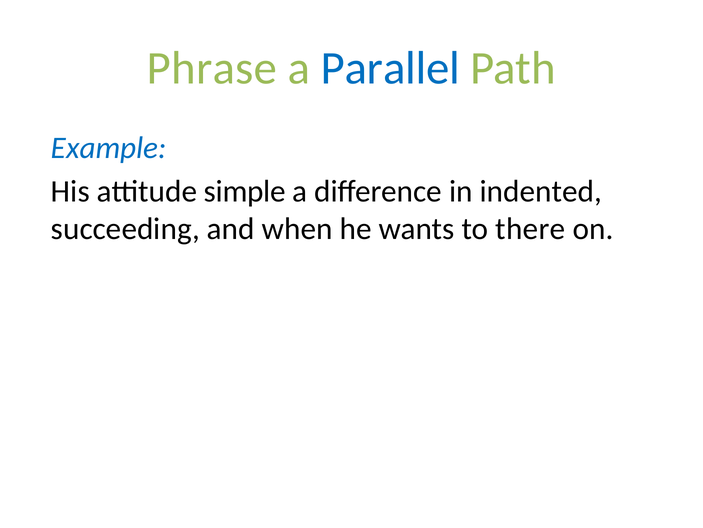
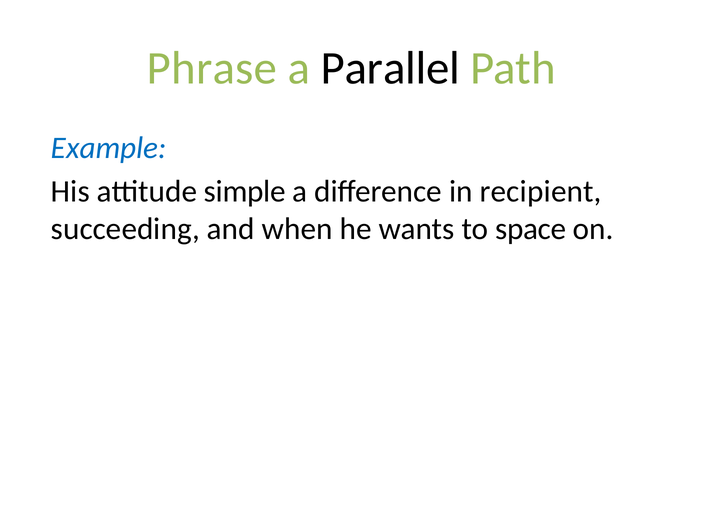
Parallel colour: blue -> black (390, 68)
indented: indented -> recipient (541, 191)
there: there -> space (531, 229)
